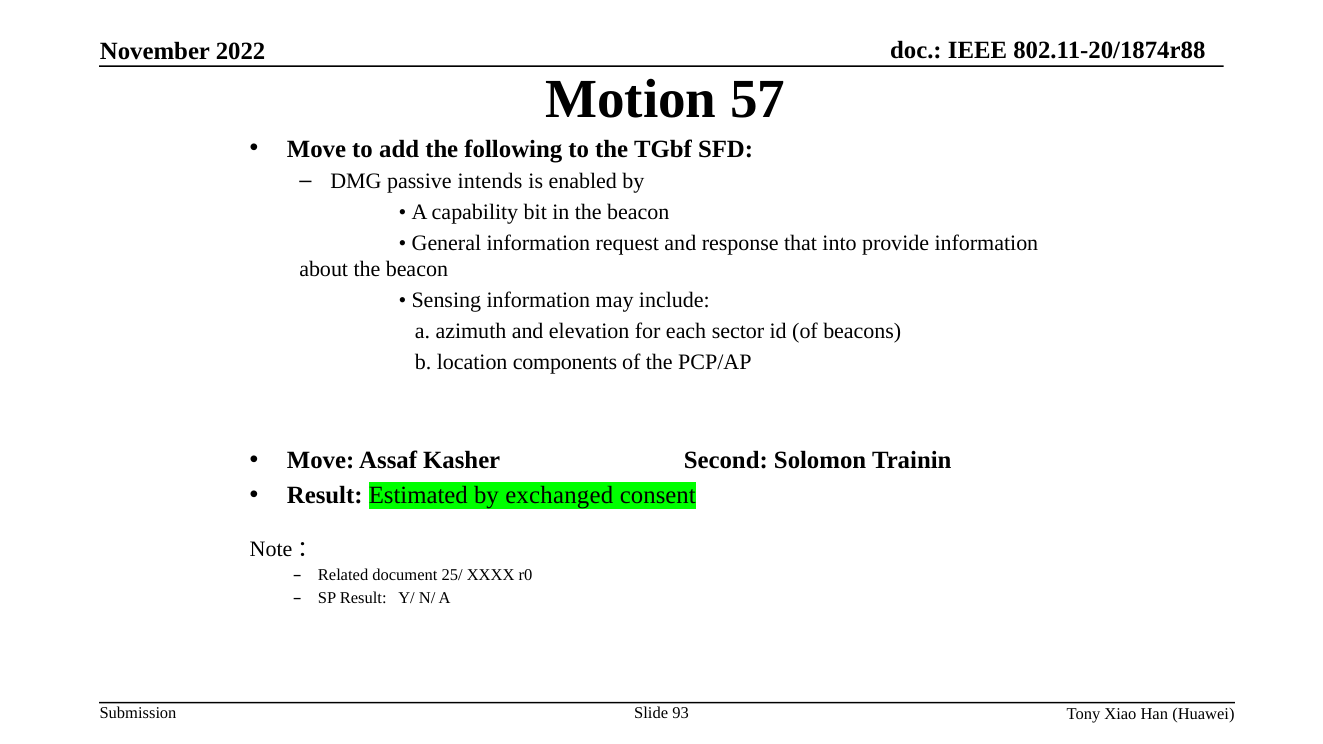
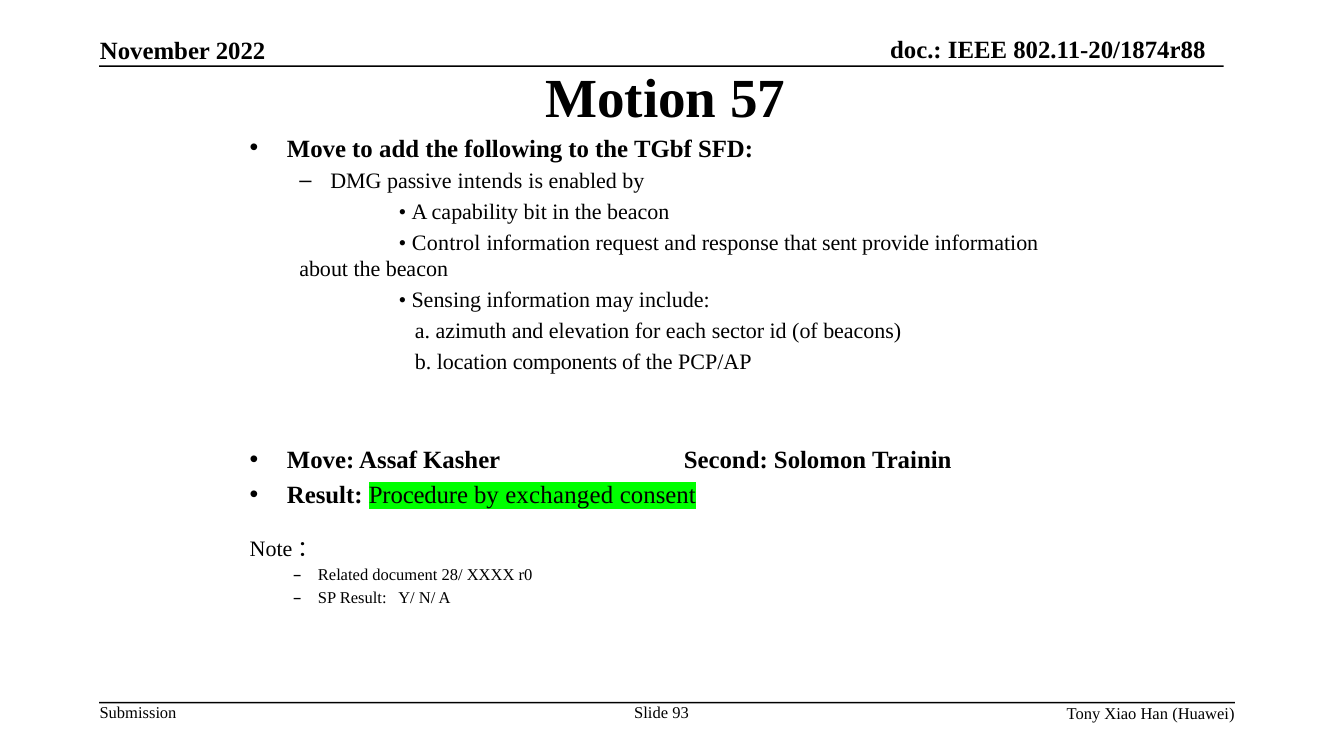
General: General -> Control (446, 243)
into: into -> sent (840, 243)
Estimated: Estimated -> Procedure (418, 496)
25/: 25/ -> 28/ (452, 575)
